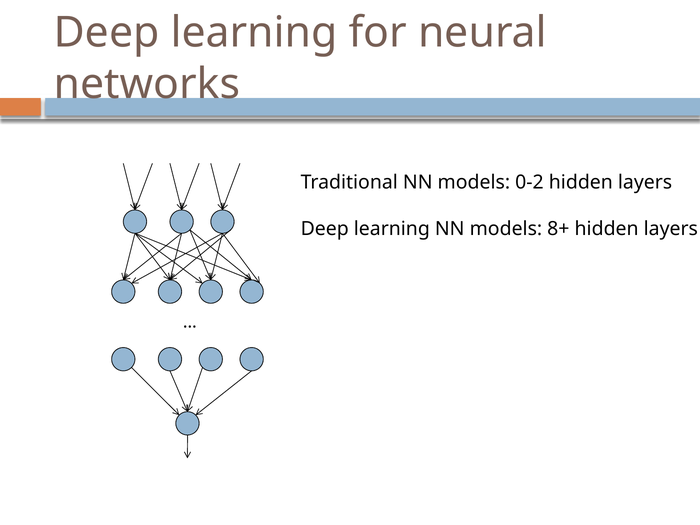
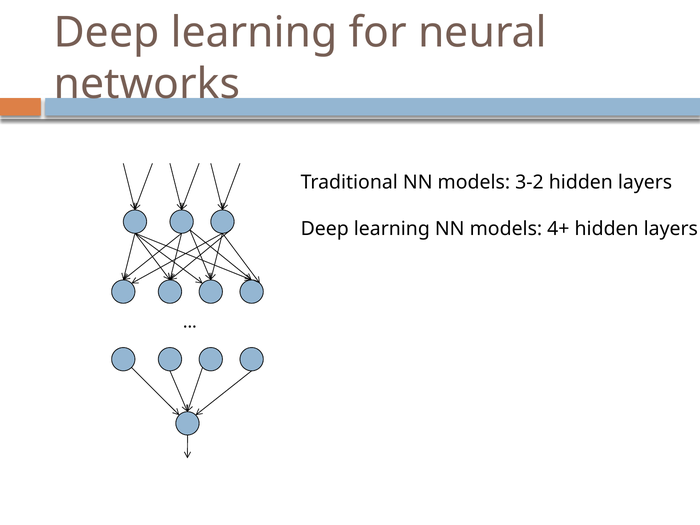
0-2: 0-2 -> 3-2 (529, 182)
8+: 8+ -> 4+ (558, 229)
